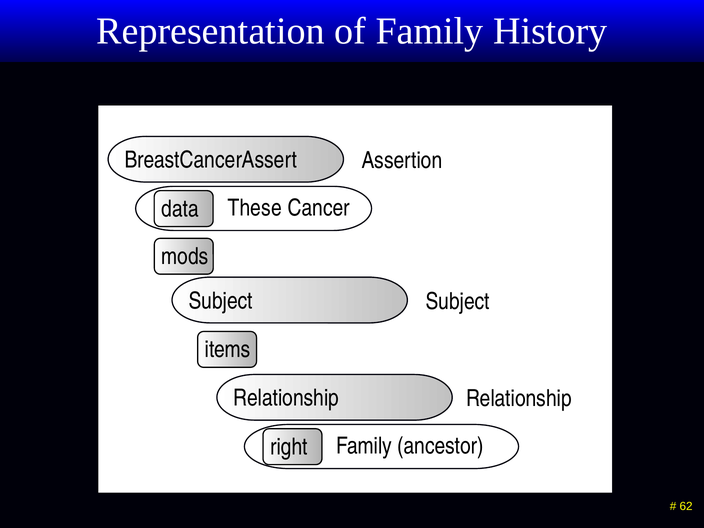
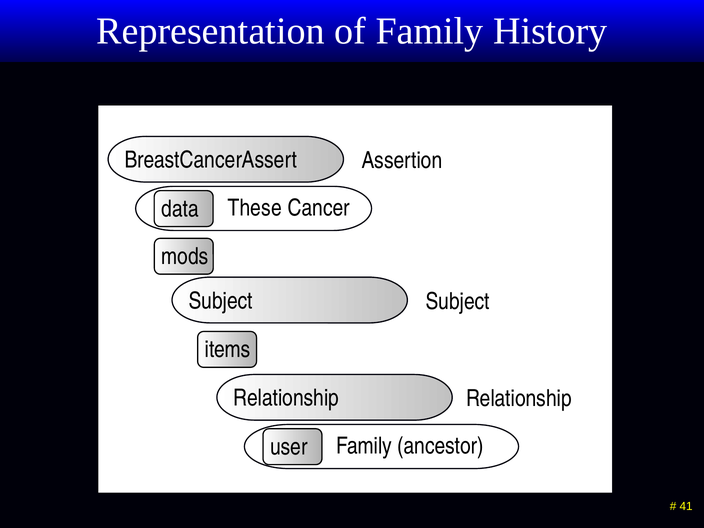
right: right -> user (289, 447)
62: 62 -> 41 (686, 506)
